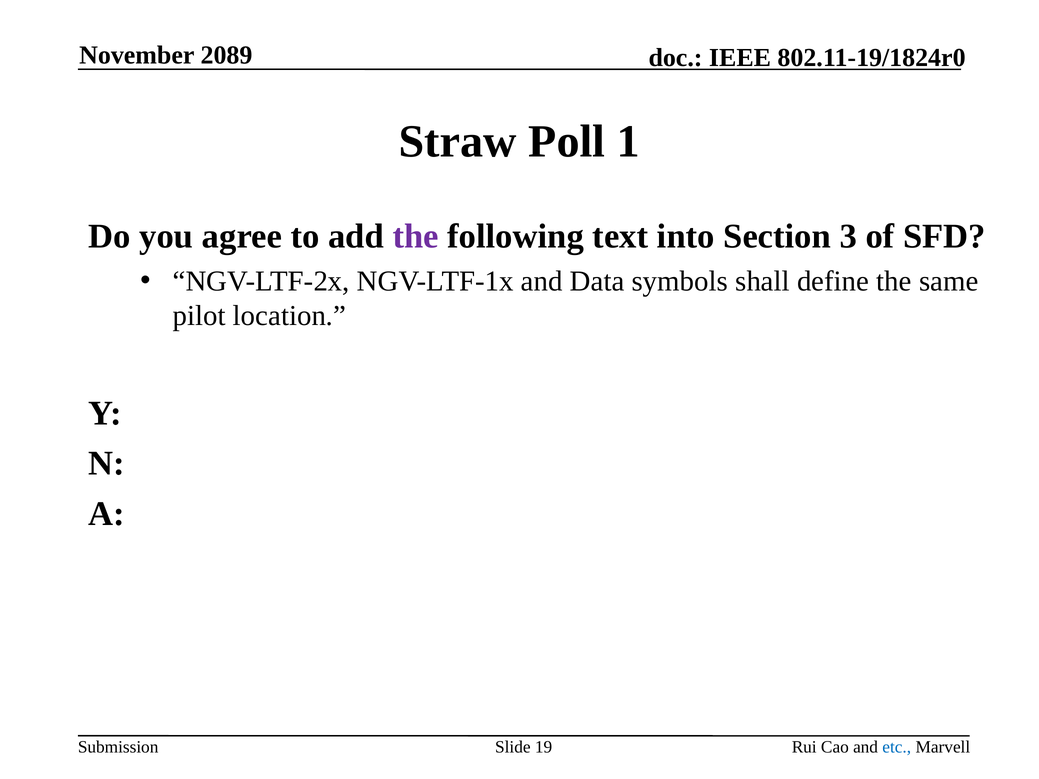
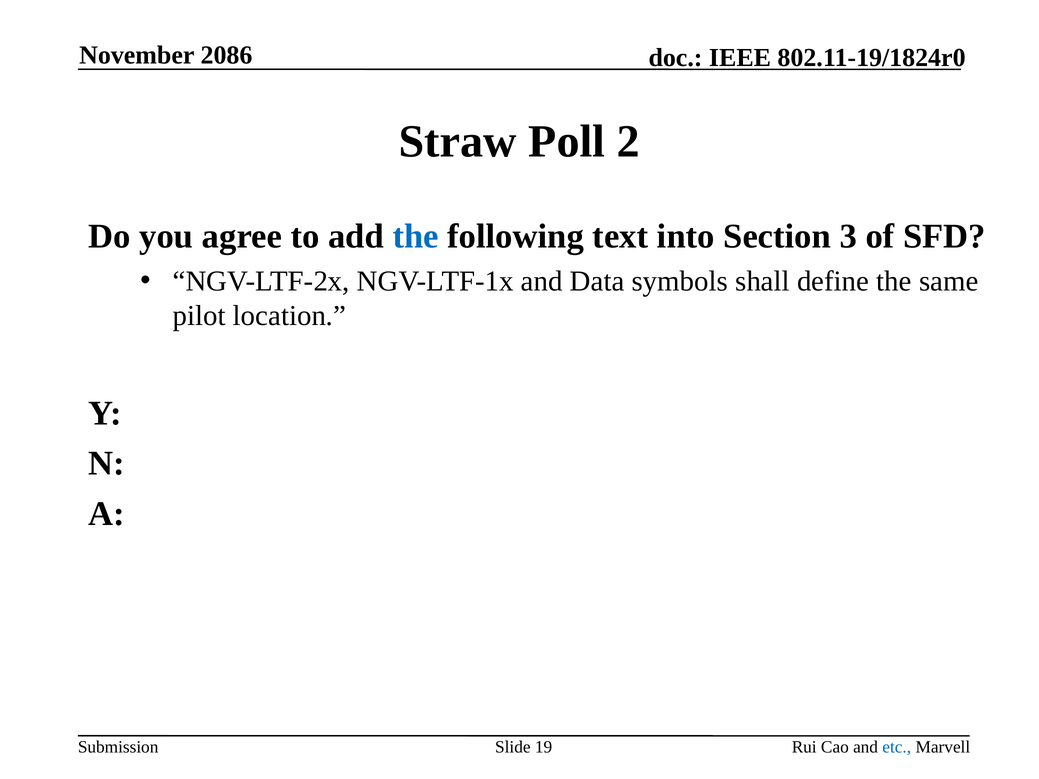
2089: 2089 -> 2086 (227, 55)
1: 1 -> 2 (628, 142)
the colour: purple -> blue (416, 236)
